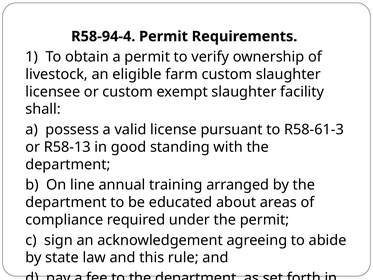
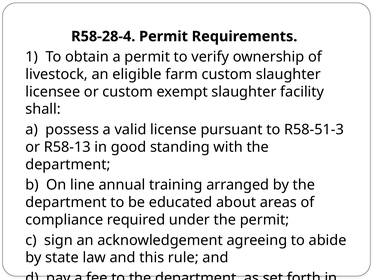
R58-94-4: R58-94-4 -> R58-28-4 (103, 36)
R58-61-3: R58-61-3 -> R58-51-3 (314, 130)
